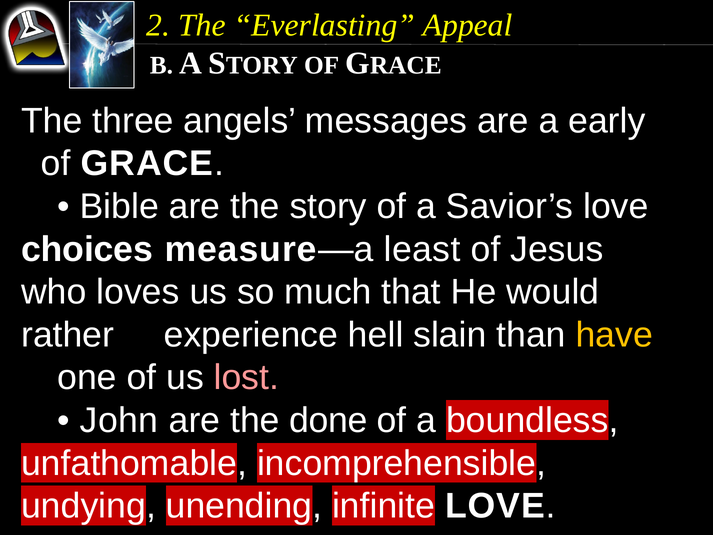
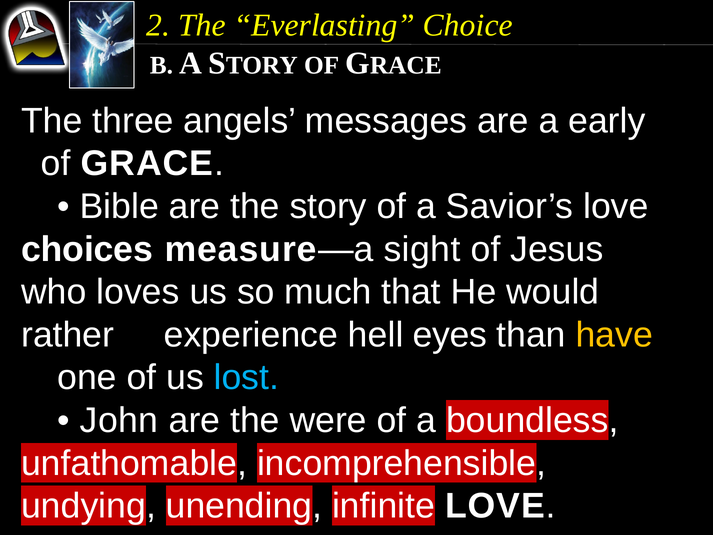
Appeal: Appeal -> Choice (468, 25)
least: least -> sight (422, 249)
slain: slain -> eyes (450, 335)
lost colour: pink -> light blue (246, 378)
done: done -> were (328, 420)
